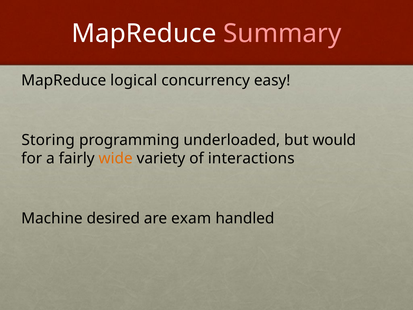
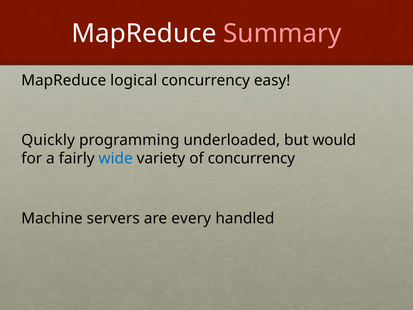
Storing: Storing -> Quickly (48, 140)
wide colour: orange -> blue (116, 158)
of interactions: interactions -> concurrency (251, 158)
desired: desired -> servers (113, 218)
exam: exam -> every (191, 218)
